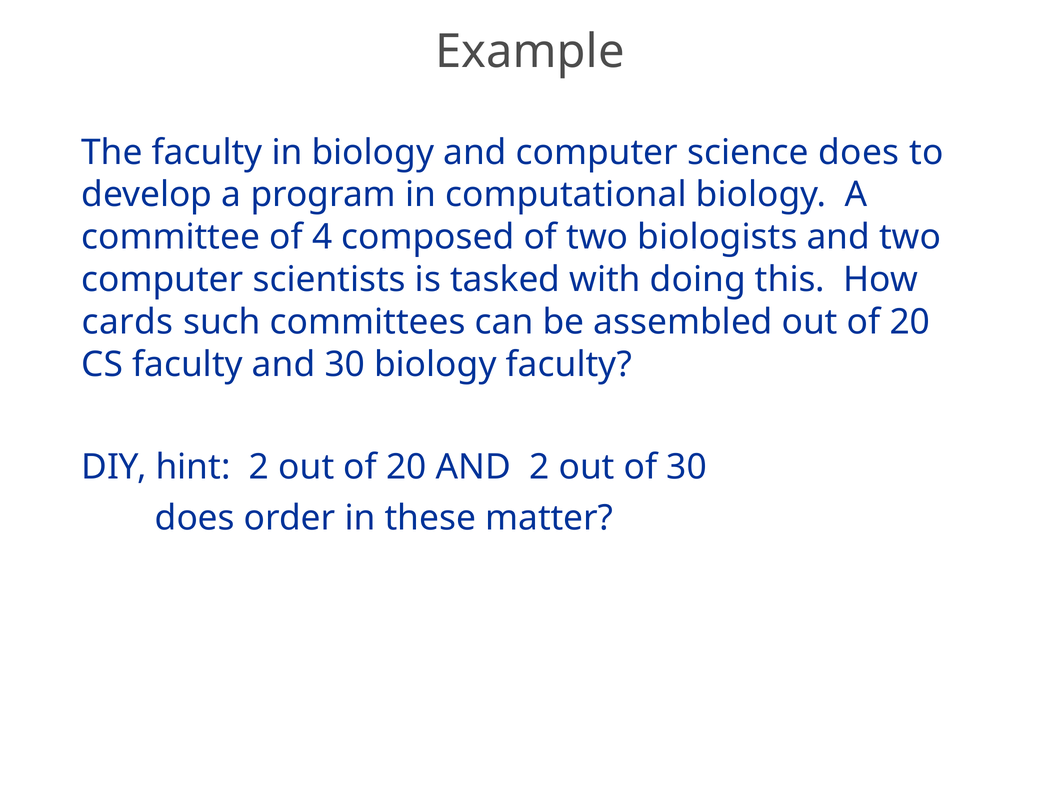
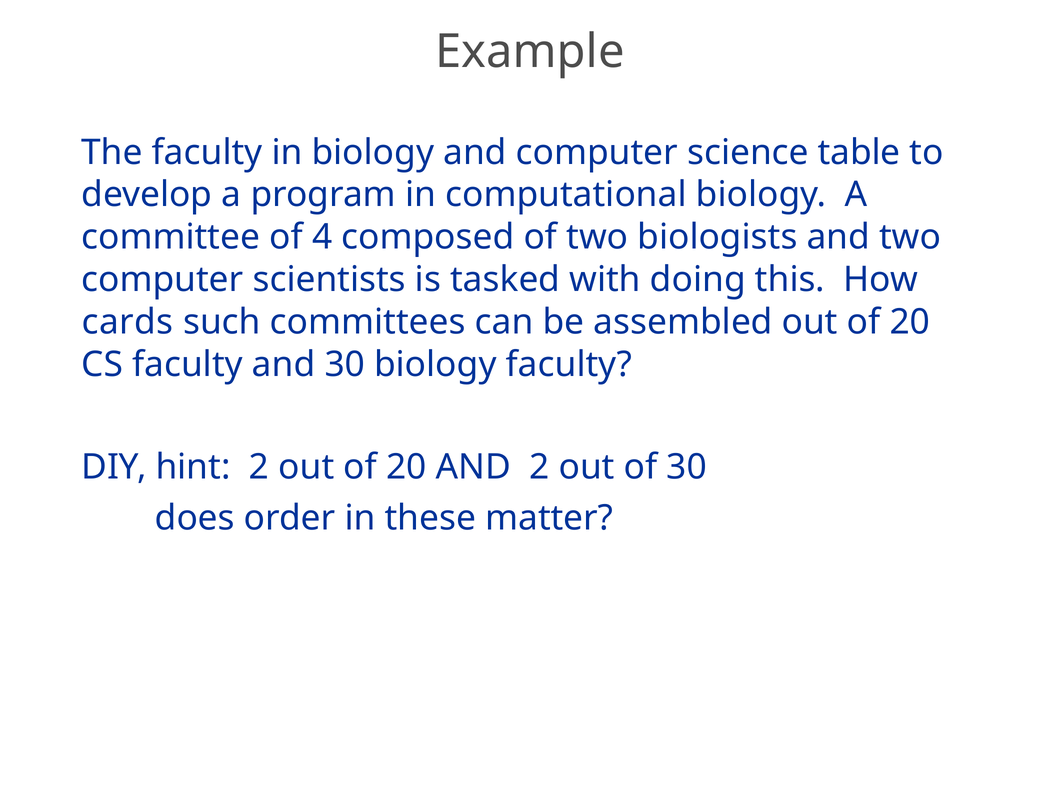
science does: does -> table (859, 152)
